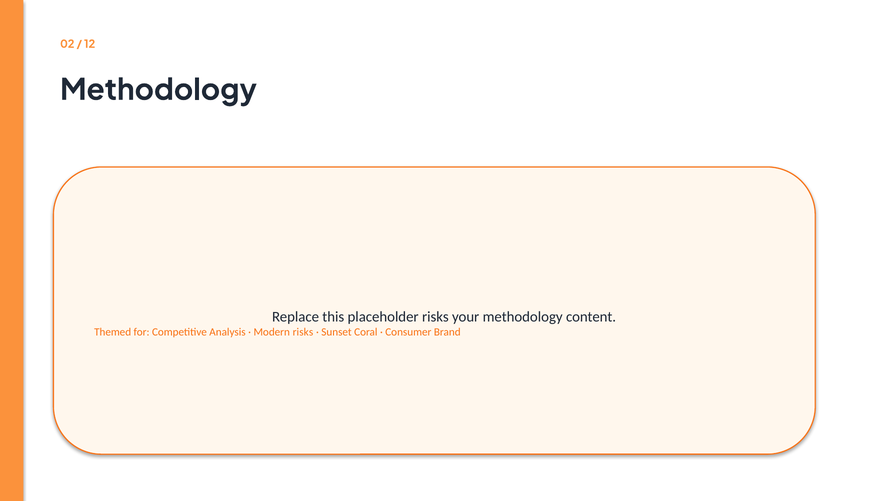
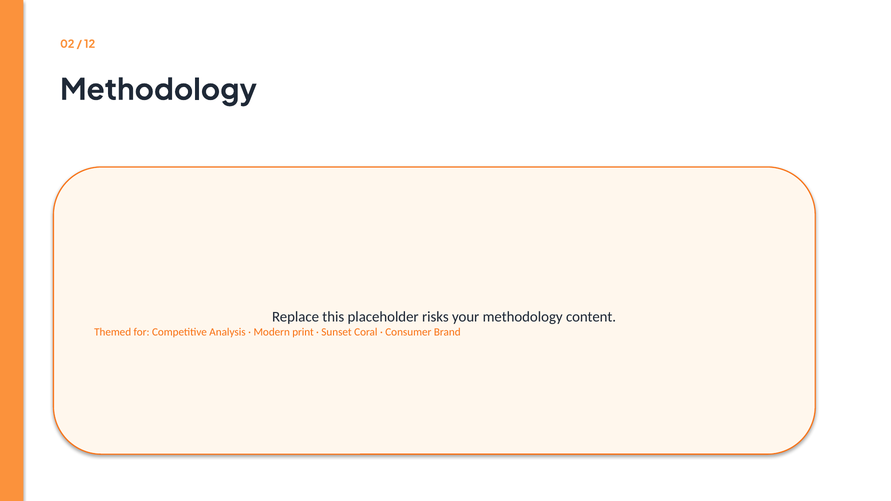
Modern risks: risks -> print (303, 332)
